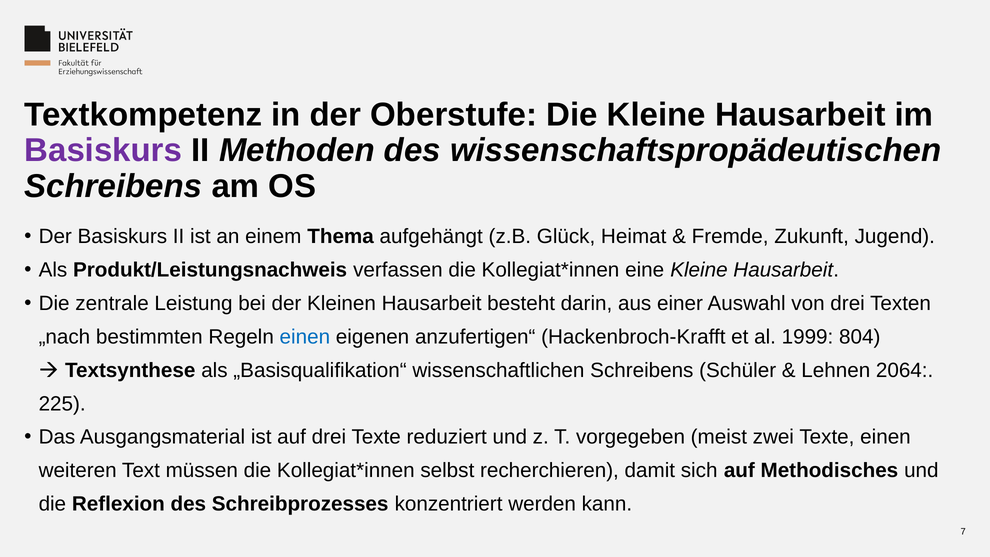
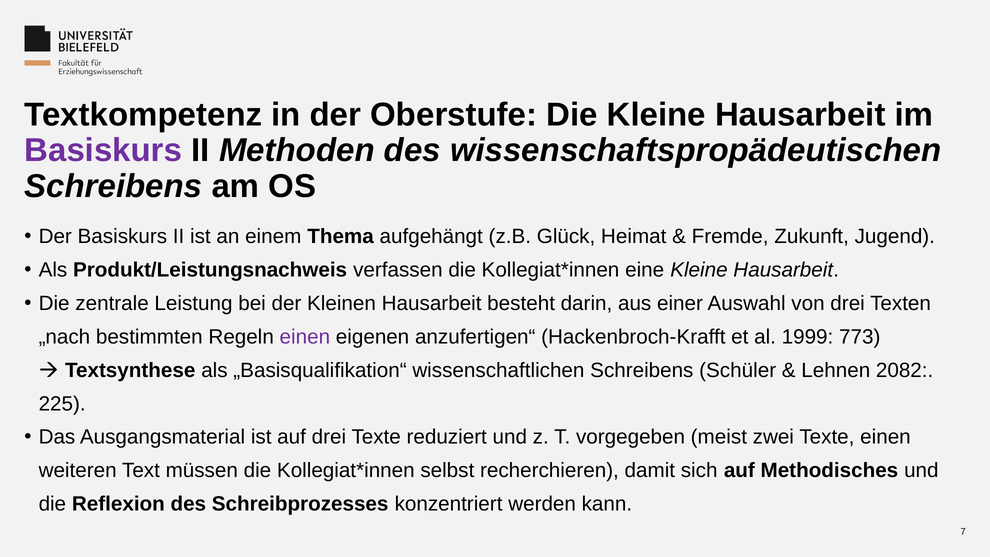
einen colour: blue -> purple (305, 337)
804: 804 -> 773 (860, 337)
2064: 2064 -> 2082 (905, 370)
